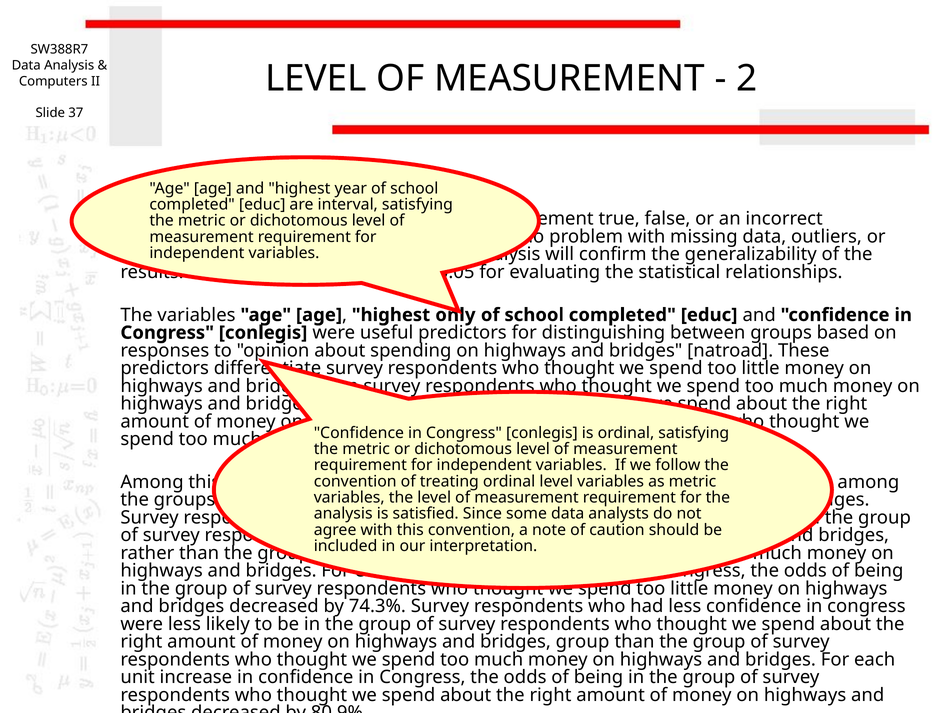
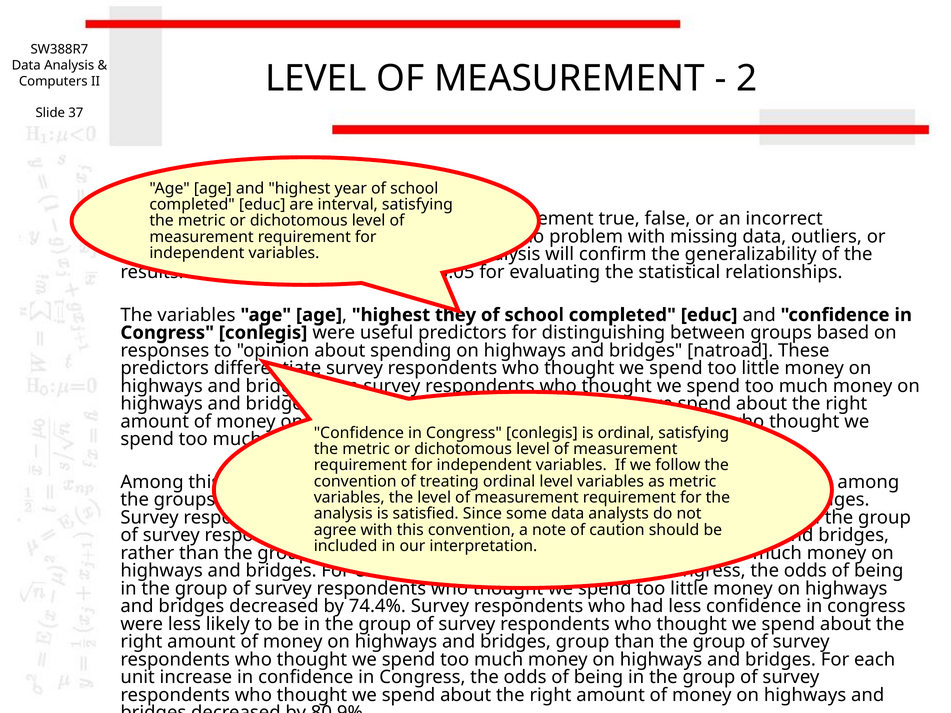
only: only -> they (456, 315)
74.3%: 74.3% -> 74.4% (377, 606)
